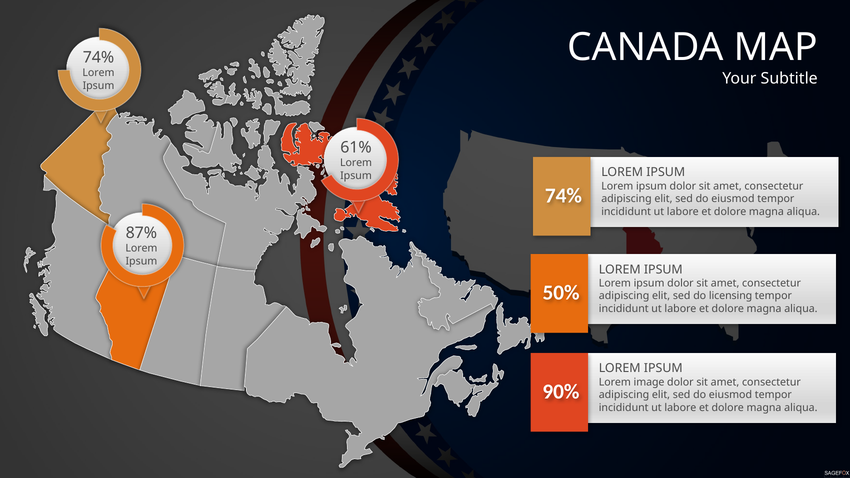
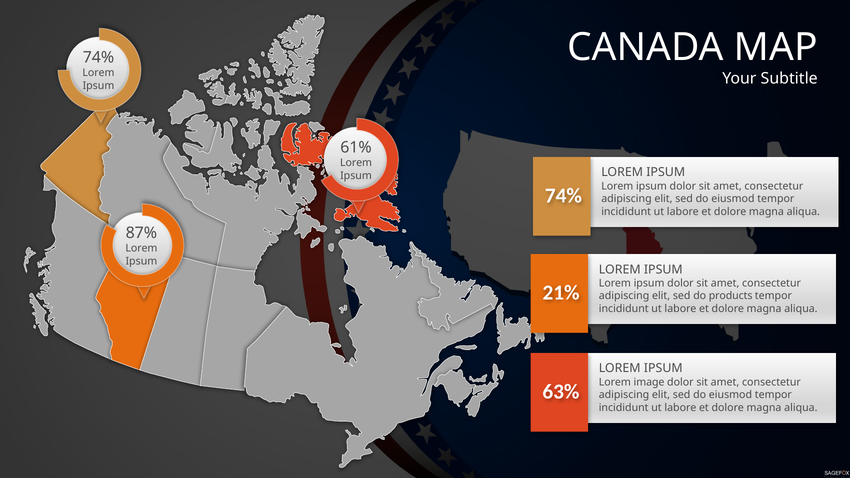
50%: 50% -> 21% (561, 293)
licensing: licensing -> products (731, 296)
90%: 90% -> 63% (561, 392)
